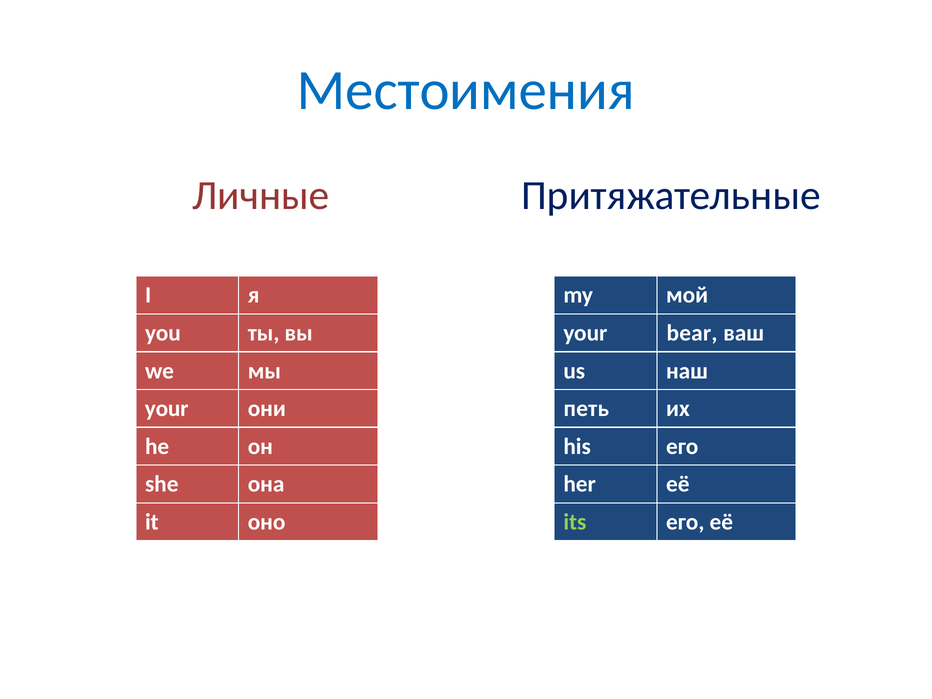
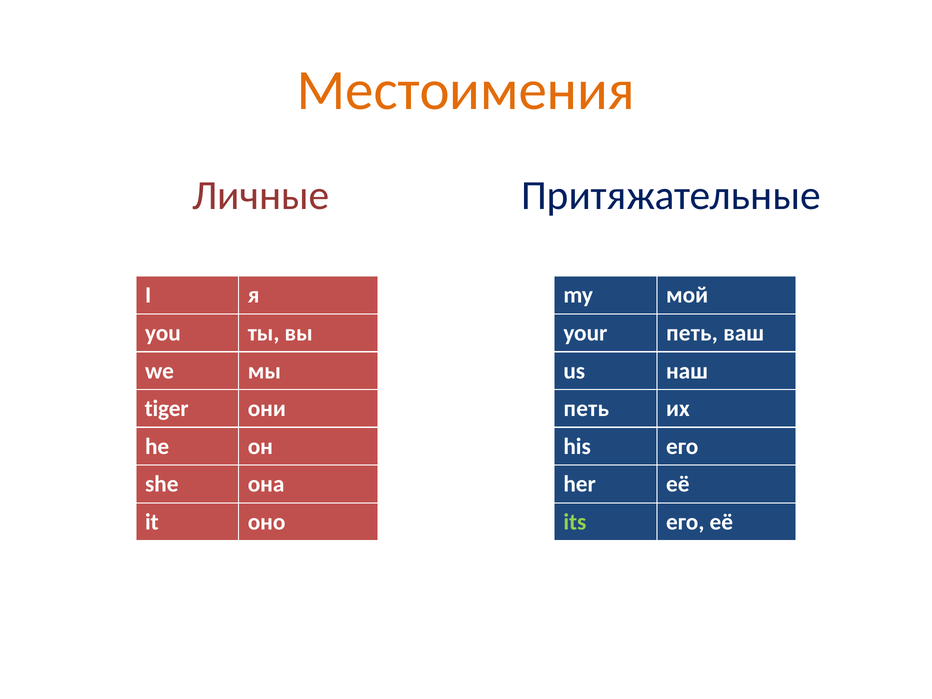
Местоимения colour: blue -> orange (466, 90)
your bear: bear -> петь (692, 333)
your: your -> tiger (167, 409)
